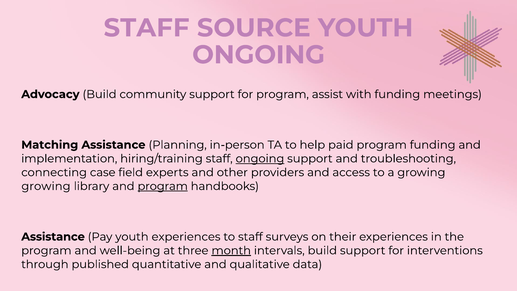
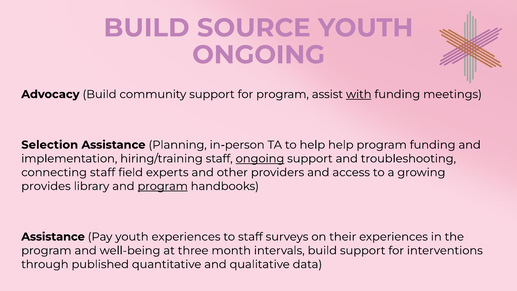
STAFF: STAFF -> BUILD (147, 28)
with underline: none -> present (359, 94)
Matching: Matching -> Selection (50, 145)
help paid: paid -> help (341, 145)
connecting case: case -> staff (103, 172)
growing: growing -> provides (46, 186)
month underline: present -> none (231, 250)
